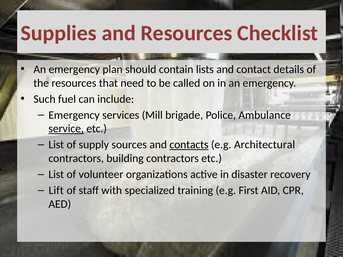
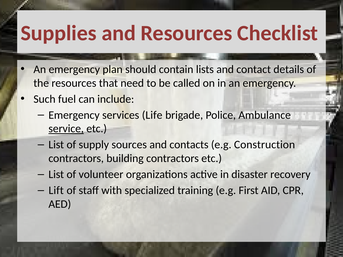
Mill: Mill -> Life (152, 115)
contacts underline: present -> none (189, 145)
Architectural: Architectural -> Construction (265, 145)
